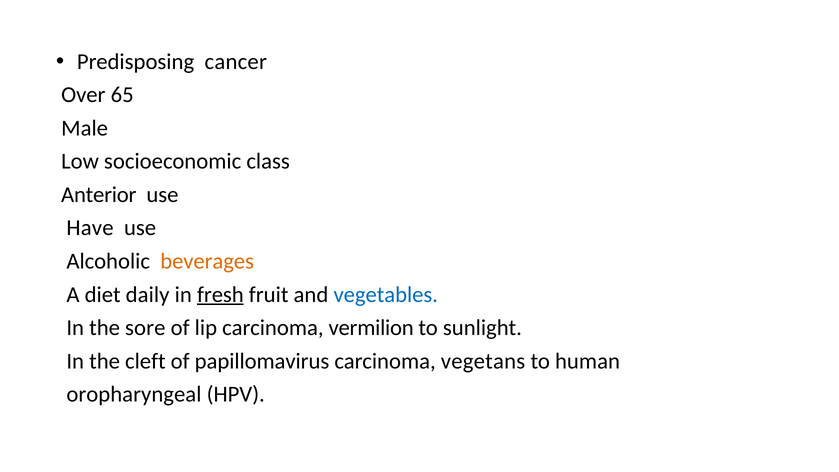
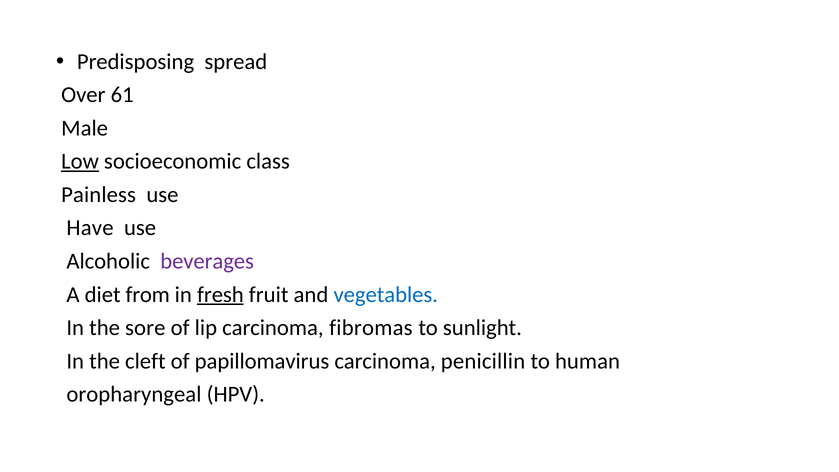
cancer: cancer -> spread (236, 62)
65: 65 -> 61 (122, 95)
Low underline: none -> present (80, 161)
Anterior: Anterior -> Painless (99, 195)
beverages colour: orange -> purple (207, 261)
daily: daily -> from (148, 294)
vermilion: vermilion -> fibromas (371, 328)
vegetans: vegetans -> penicillin (483, 361)
